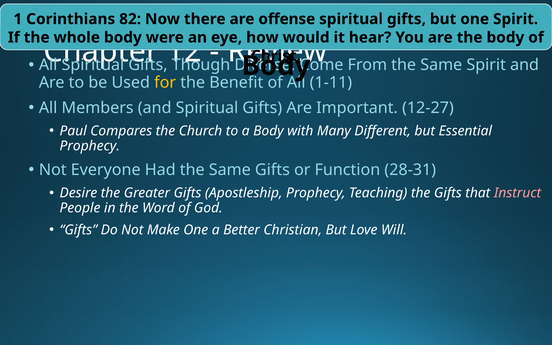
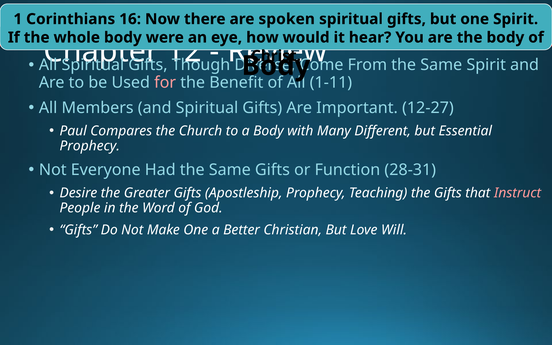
82: 82 -> 16 (130, 19)
offense: offense -> spoken (287, 19)
for colour: yellow -> pink (165, 82)
